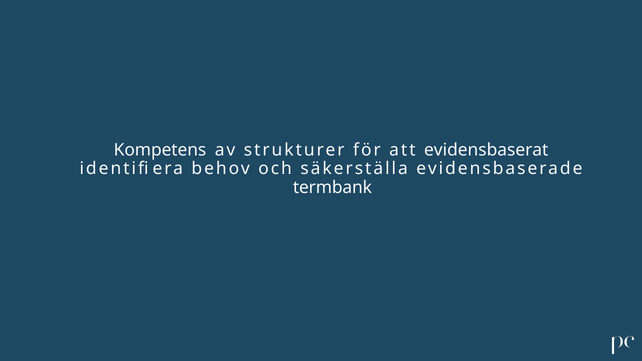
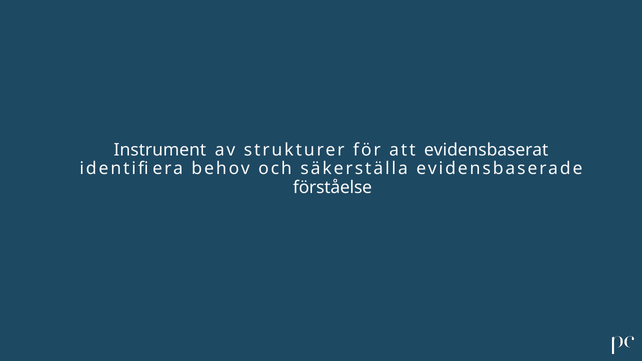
Kompetens: Kompetens -> Instrument (160, 150)
termbank: termbank -> förståelse (332, 187)
